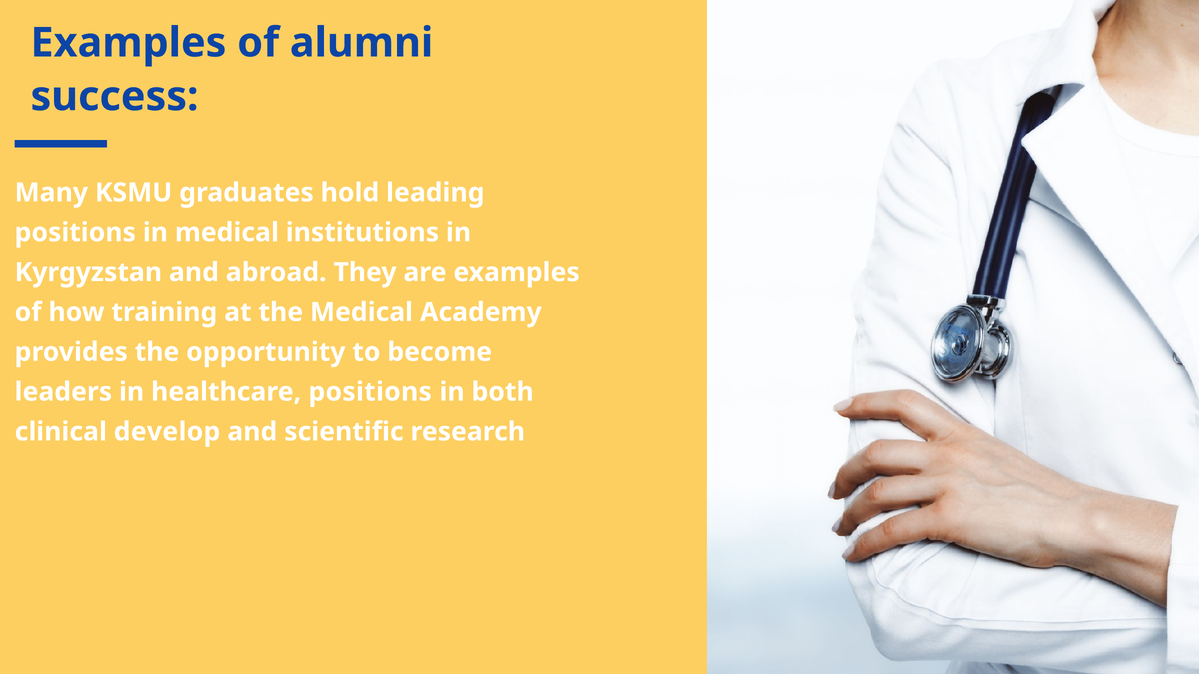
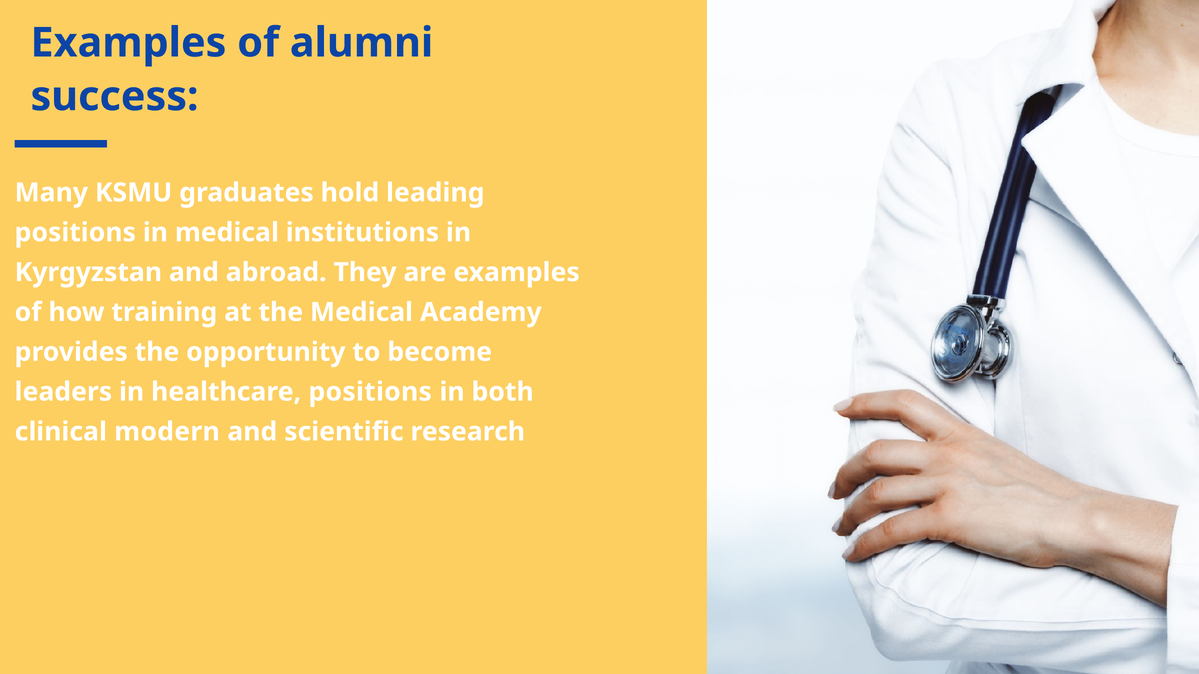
develop: develop -> modern (167, 432)
